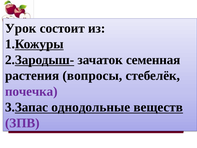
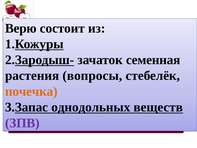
Урок: Урок -> Верю (21, 28)
почечка colour: purple -> orange (31, 91)
однодольные: однодольные -> однодольных (91, 107)
